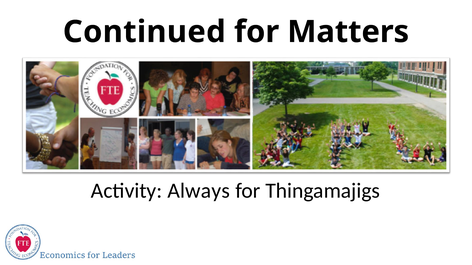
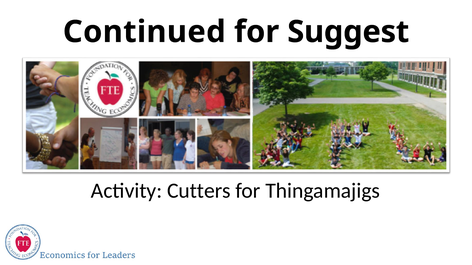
Matters: Matters -> Suggest (348, 32)
Always: Always -> Cutters (199, 191)
